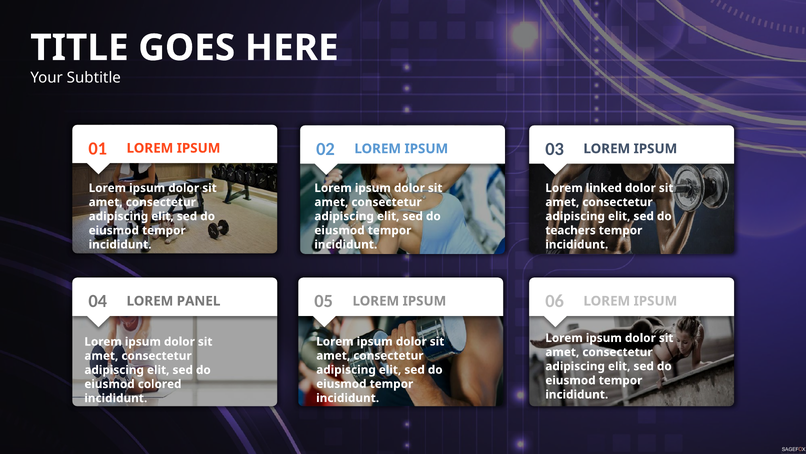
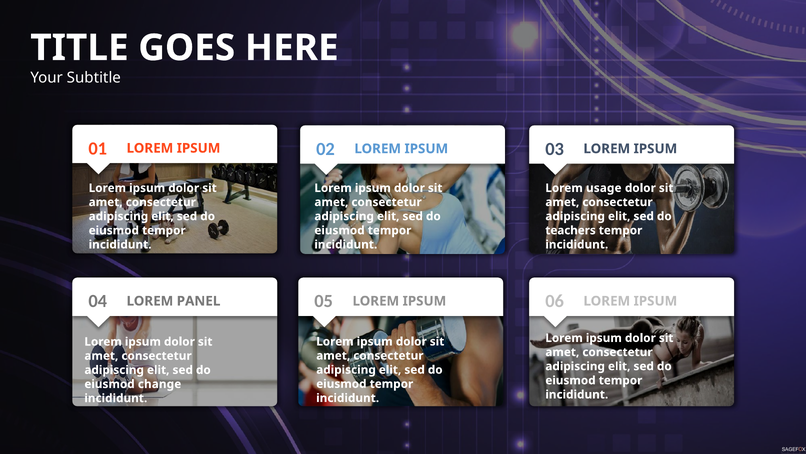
linked: linked -> usage (604, 188)
colored: colored -> change (160, 384)
